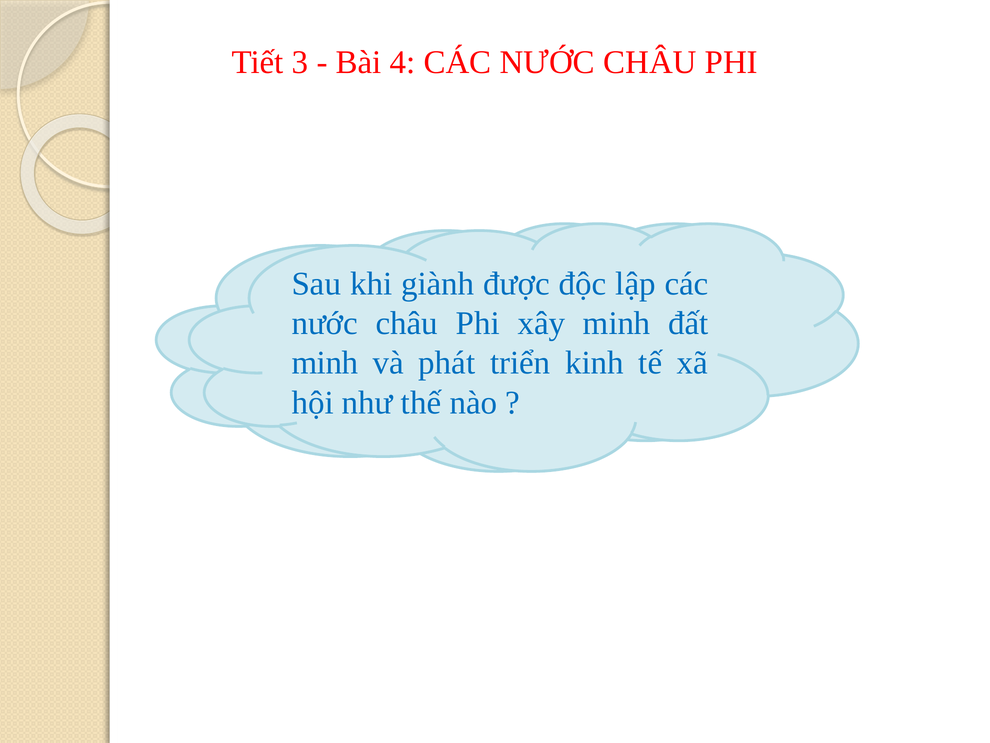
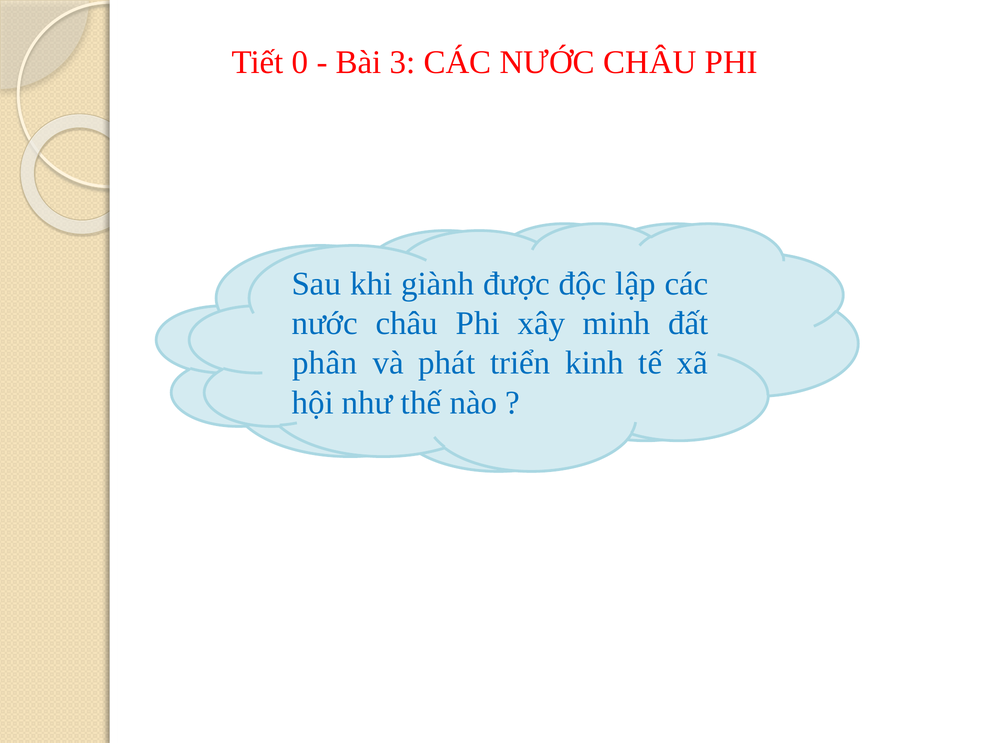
3: 3 -> 0 (300, 63)
4: 4 -> 3 (403, 63)
minh: minh -> phân (325, 363)
